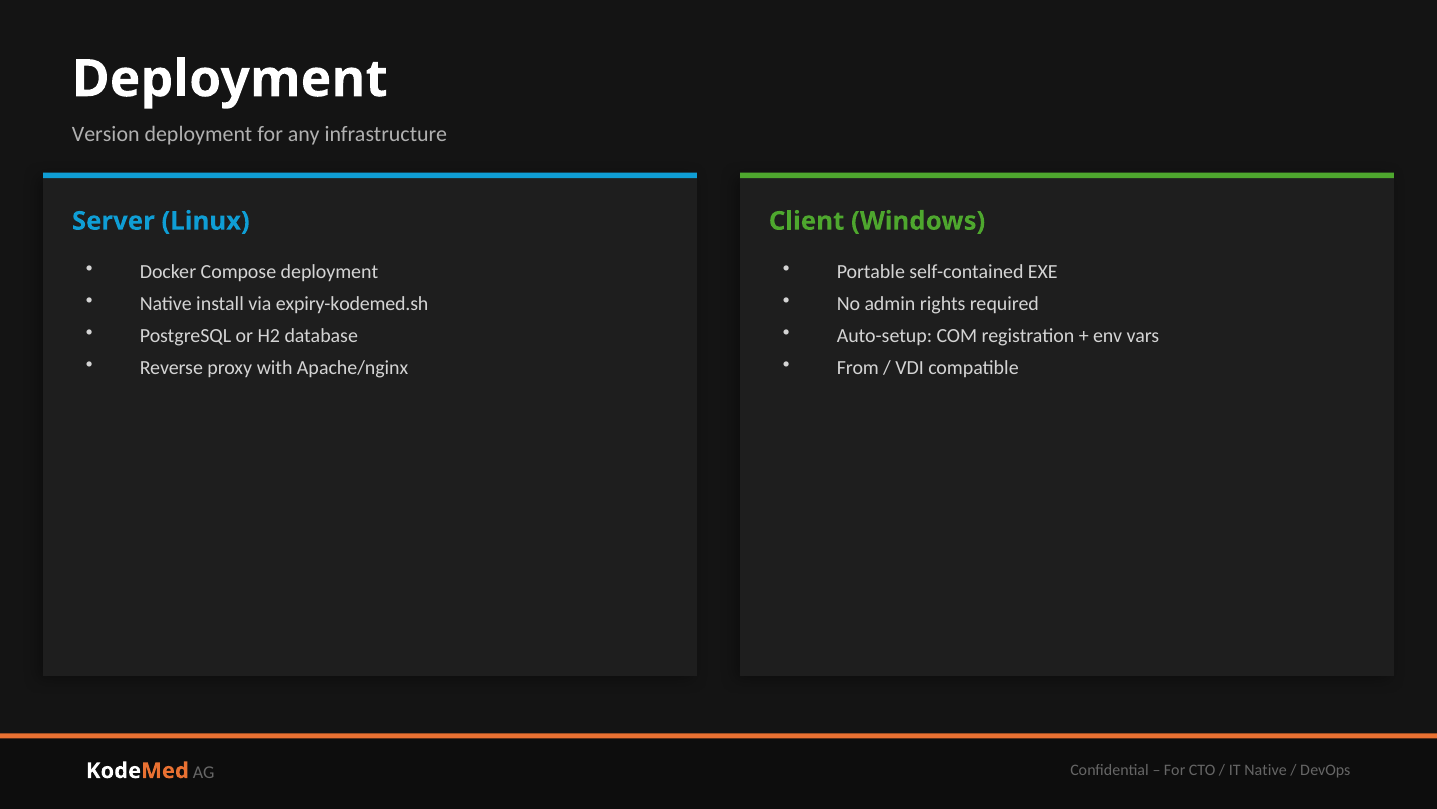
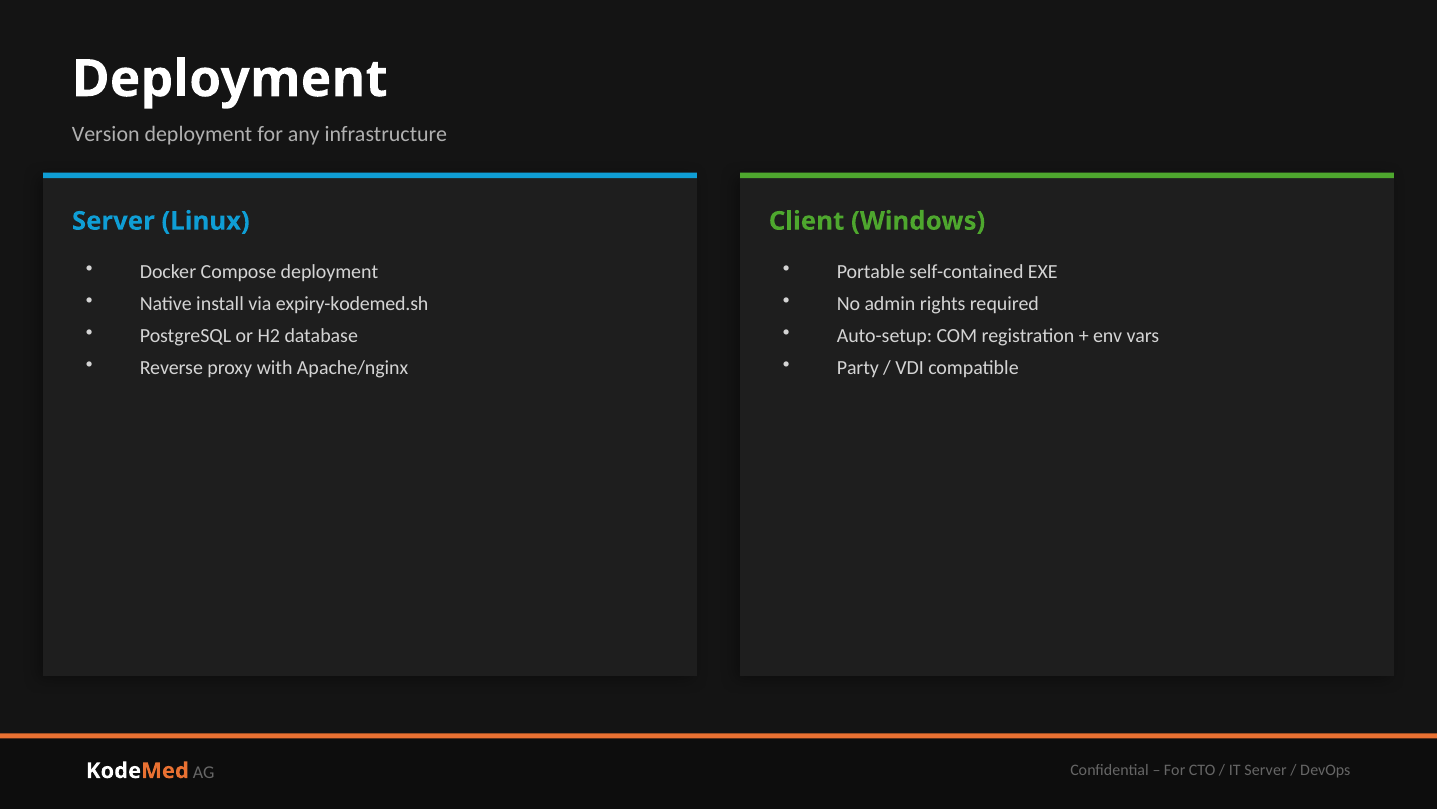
From: From -> Party (858, 368)
IT Native: Native -> Server (1266, 770)
